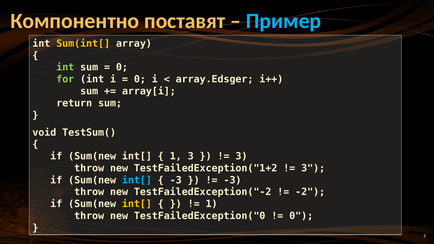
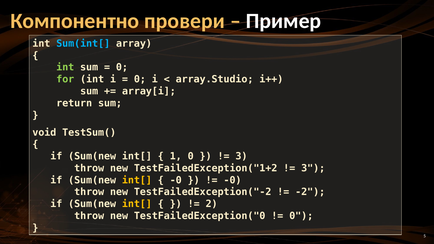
поставят: поставят -> провери (185, 21)
Пример colour: light blue -> white (284, 21)
Sum(int[ colour: yellow -> light blue (83, 44)
array.Edsger: array.Edsger -> array.Studio (215, 79)
1 3: 3 -> 0 (191, 156)
int[ colour: light blue -> yellow (137, 180)
-3: -3 -> -0 (176, 180)
-3: -3 -> -0 (233, 180)
1: 1 -> 2 (212, 204)
